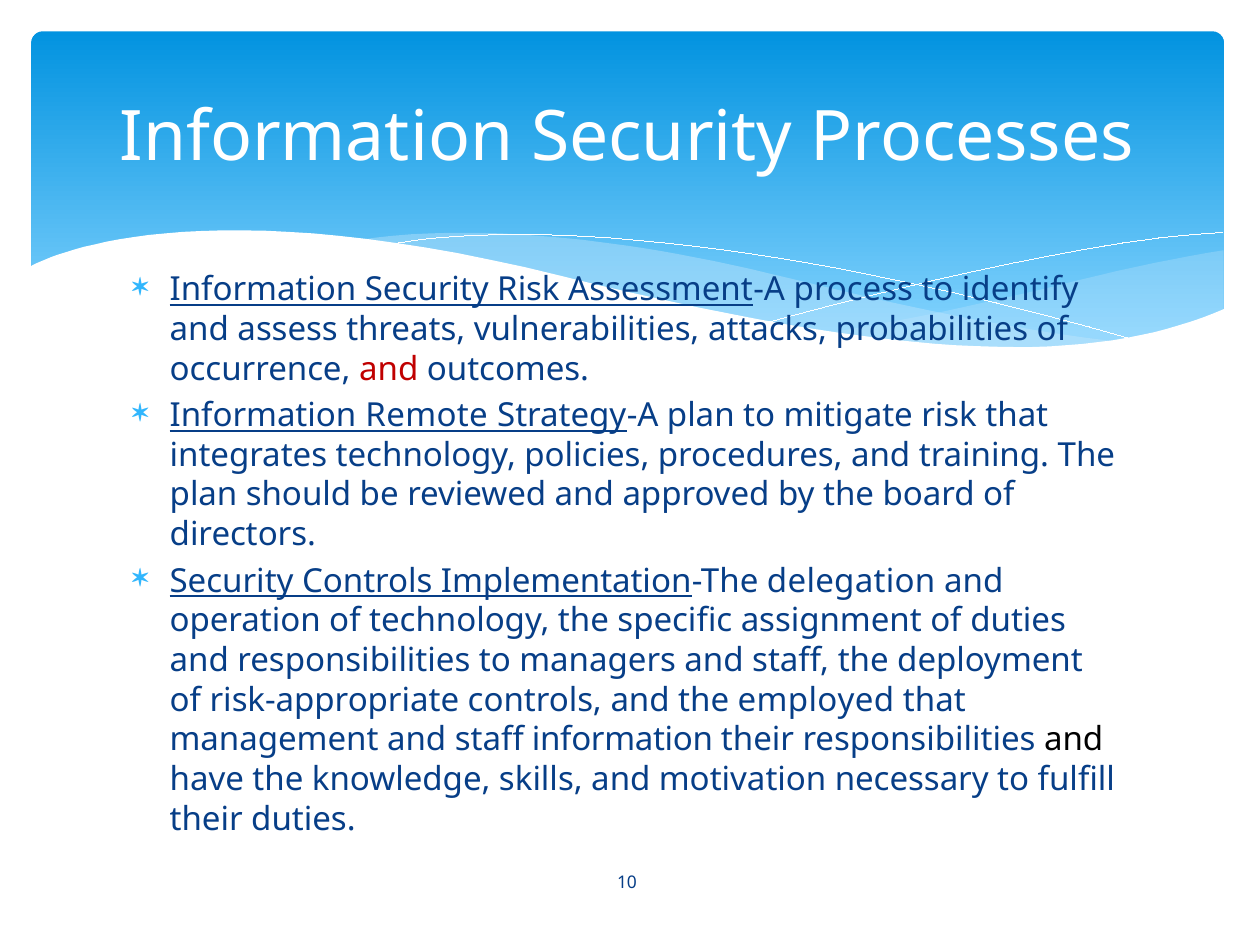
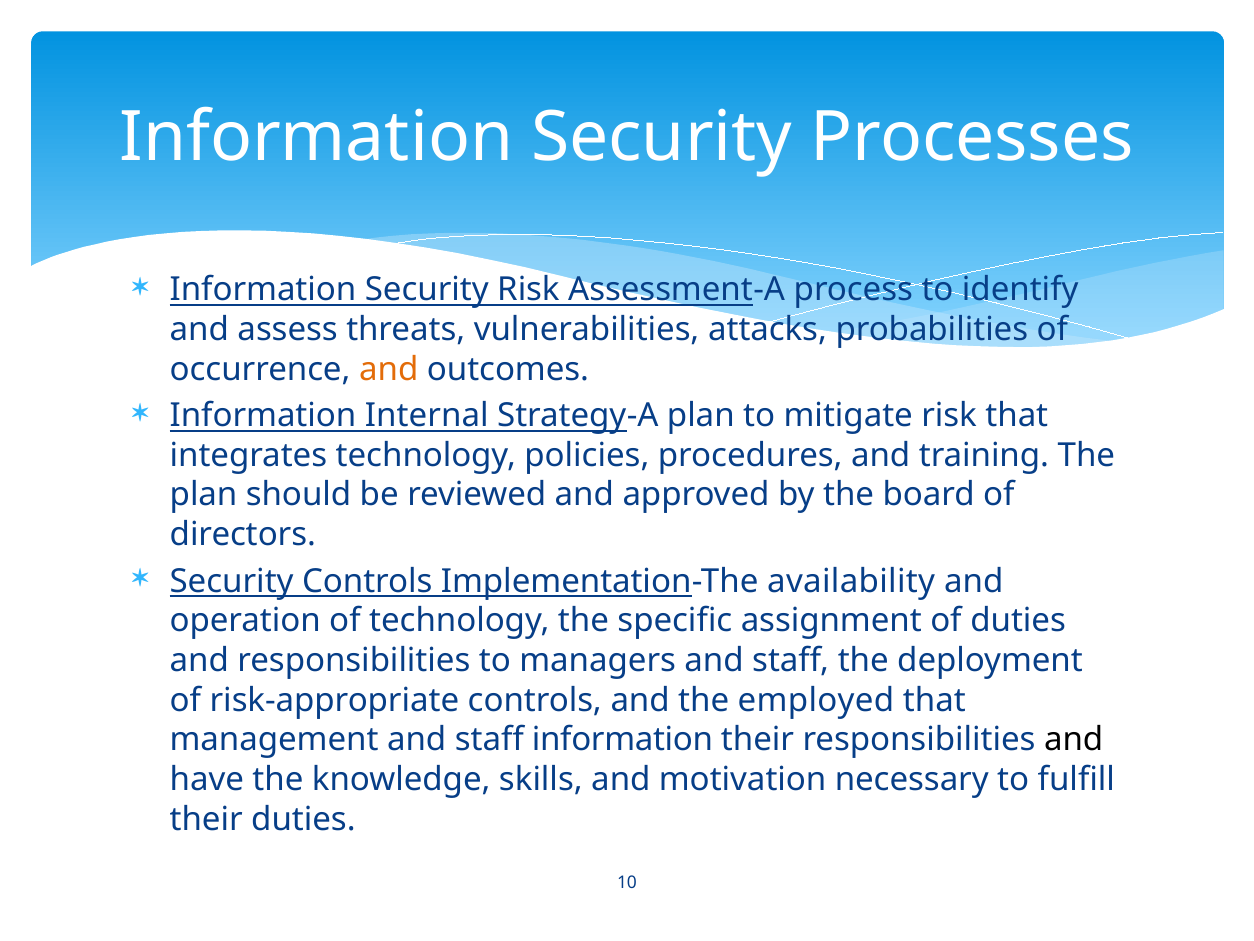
and colour: red -> orange (389, 369)
Remote: Remote -> Internal (427, 415)
delegation: delegation -> availability (851, 581)
